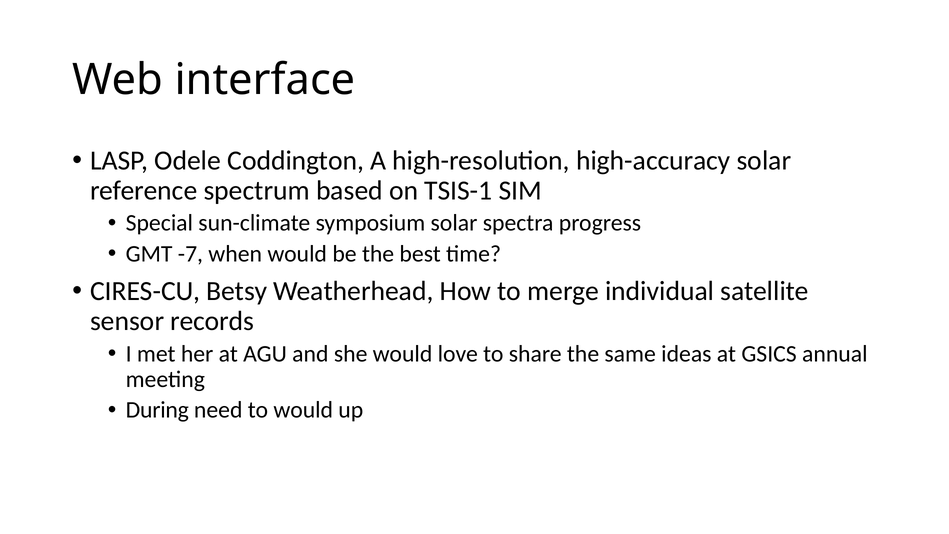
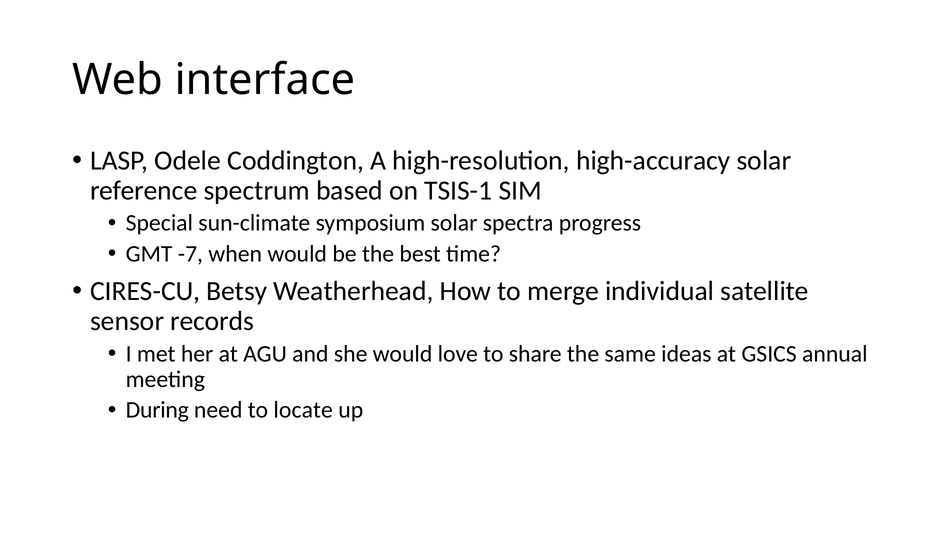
to would: would -> locate (303, 410)
